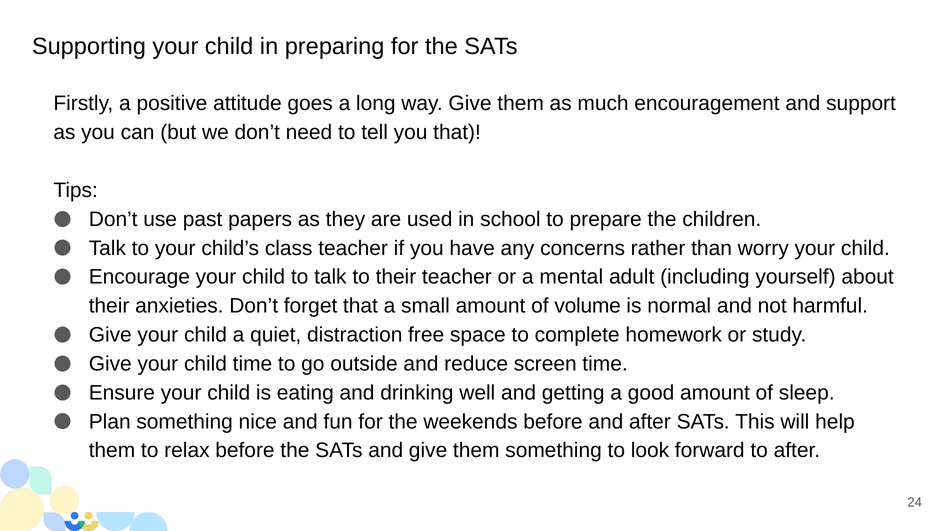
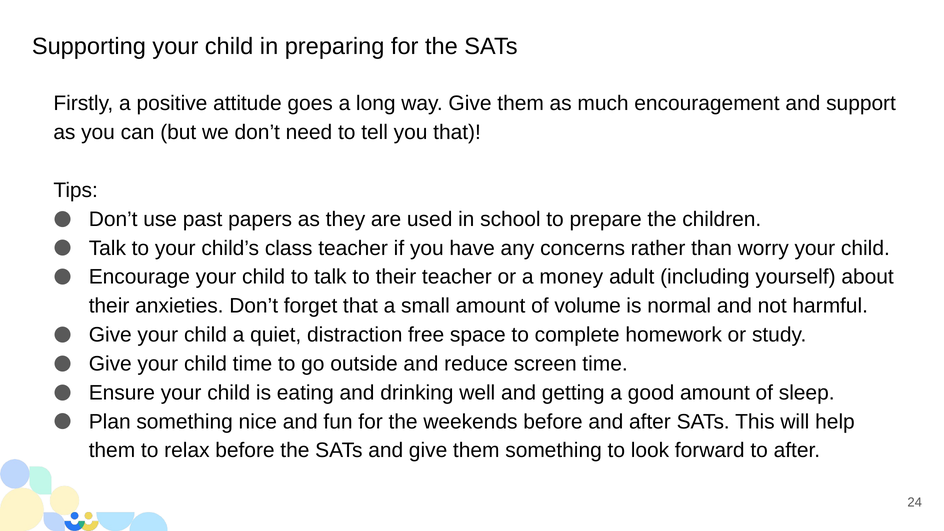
mental: mental -> money (571, 277)
